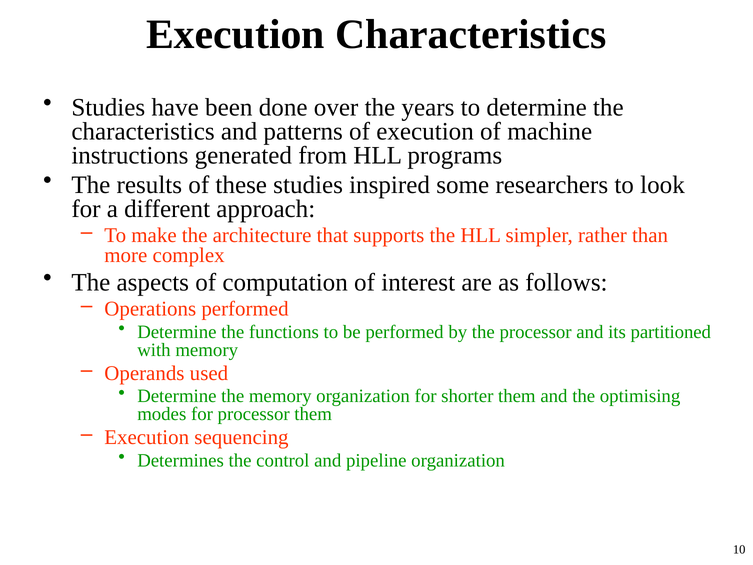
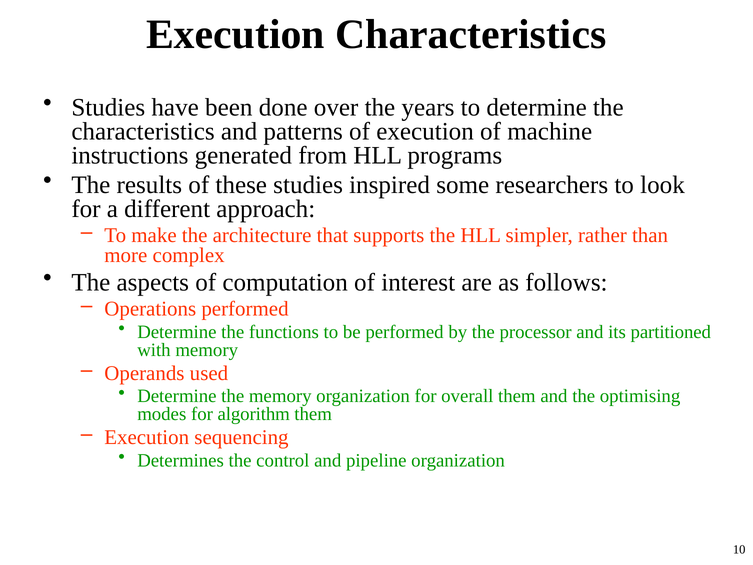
shorter: shorter -> overall (467, 396)
for processor: processor -> algorithm (254, 414)
